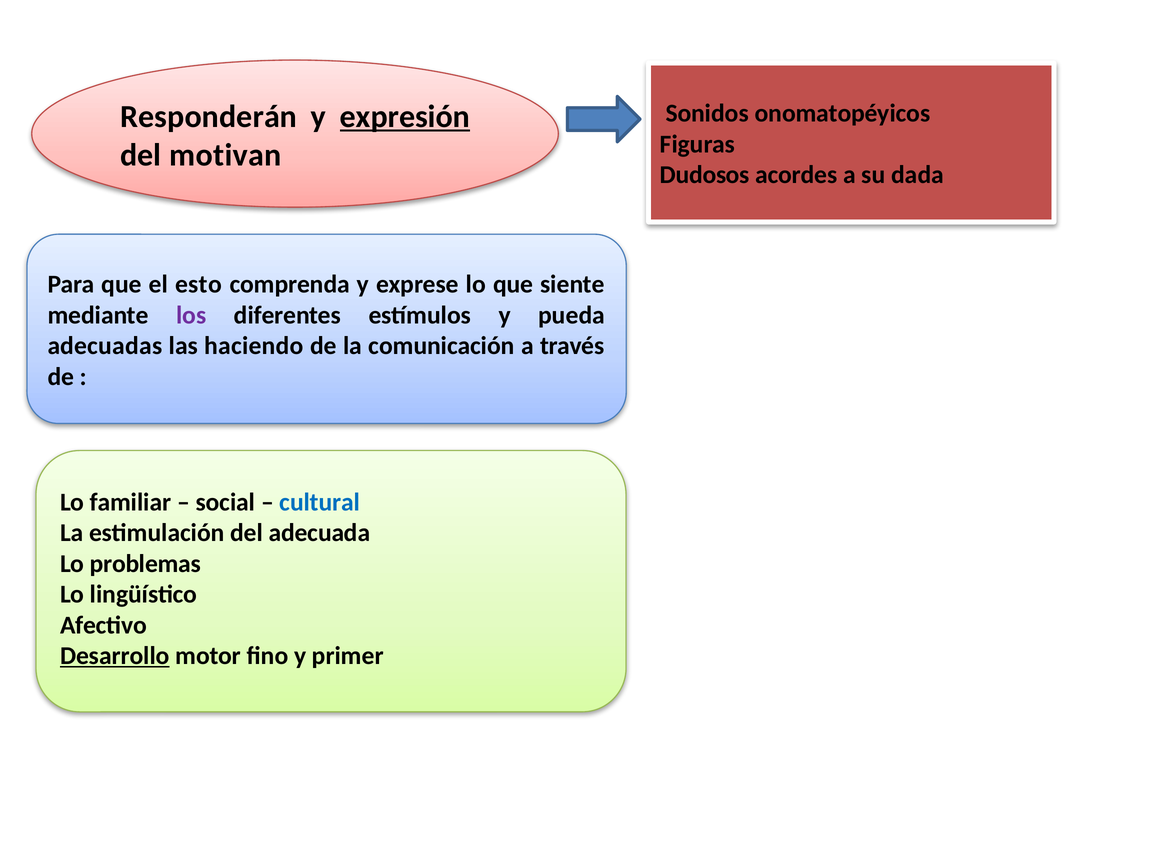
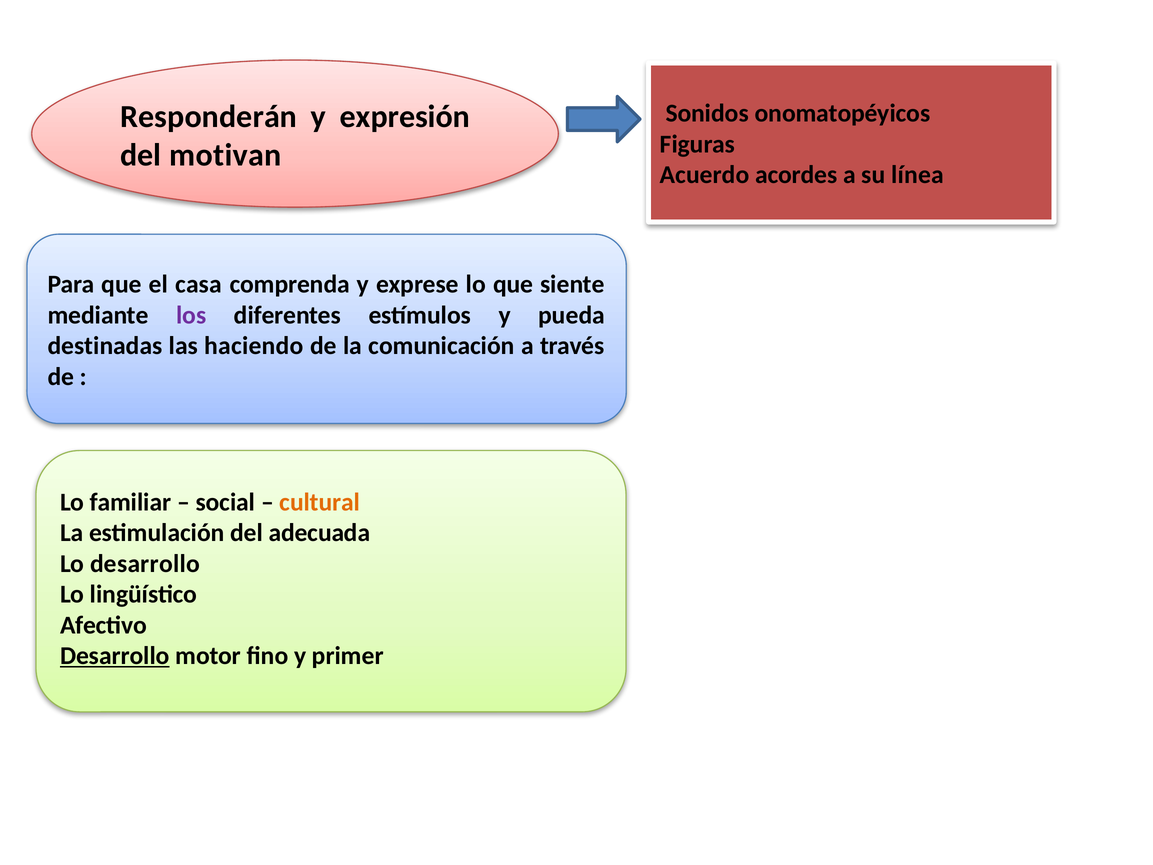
expresión underline: present -> none (405, 117)
Dudosos: Dudosos -> Acuerdo (705, 175)
dada: dada -> línea (918, 175)
esto: esto -> casa (199, 284)
adecuadas: adecuadas -> destinadas (105, 346)
cultural colour: blue -> orange (320, 502)
Lo problemas: problemas -> desarrollo (145, 564)
